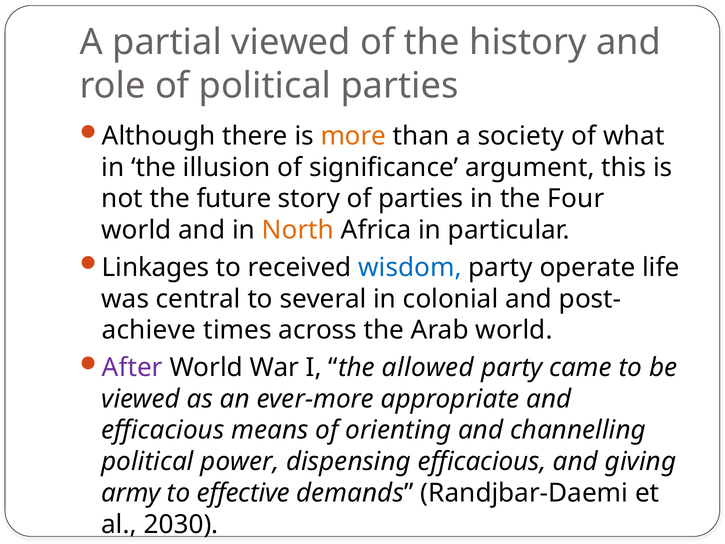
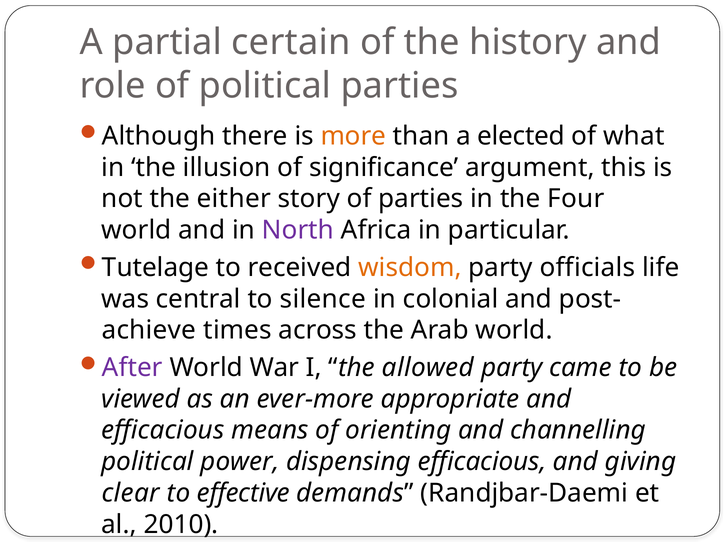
partial viewed: viewed -> certain (291, 42)
society: society -> elected (521, 136)
future: future -> either (234, 199)
North colour: orange -> purple (298, 230)
Linkages: Linkages -> Tutelage (156, 267)
wisdom colour: blue -> orange (410, 267)
operate: operate -> officials (587, 267)
several: several -> silence (323, 299)
army: army -> clear (131, 493)
2030: 2030 -> 2010 (181, 524)
